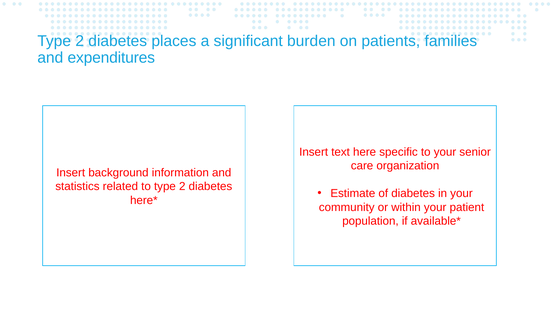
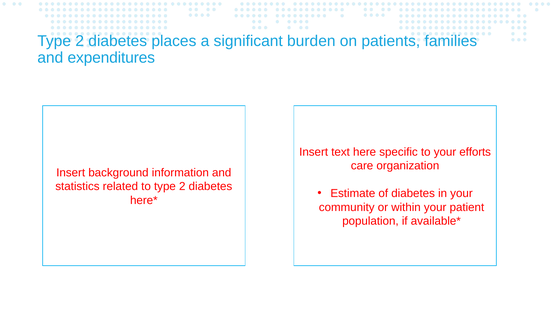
senior: senior -> efforts (475, 152)
